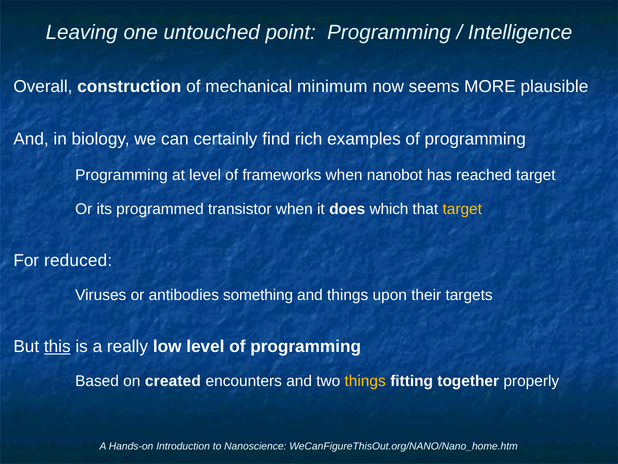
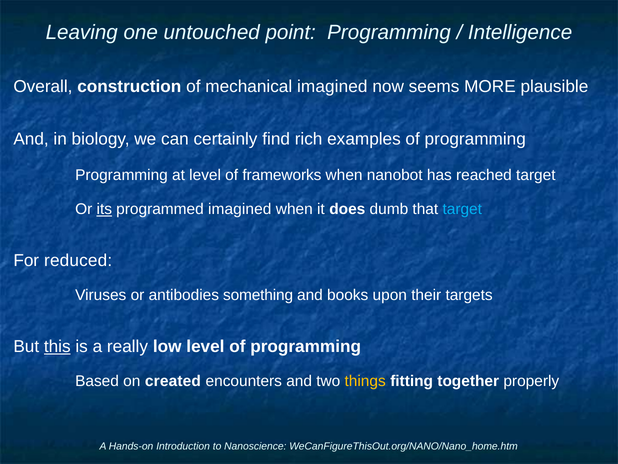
mechanical minimum: minimum -> imagined (332, 87)
its underline: none -> present (104, 209)
programmed transistor: transistor -> imagined (240, 209)
which: which -> dumb (389, 209)
target colour: yellow -> light blue (462, 209)
and things: things -> books (348, 295)
